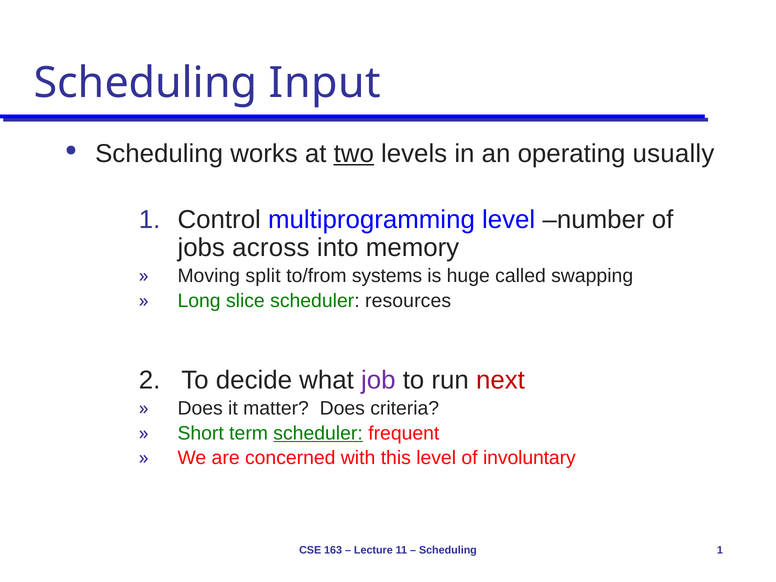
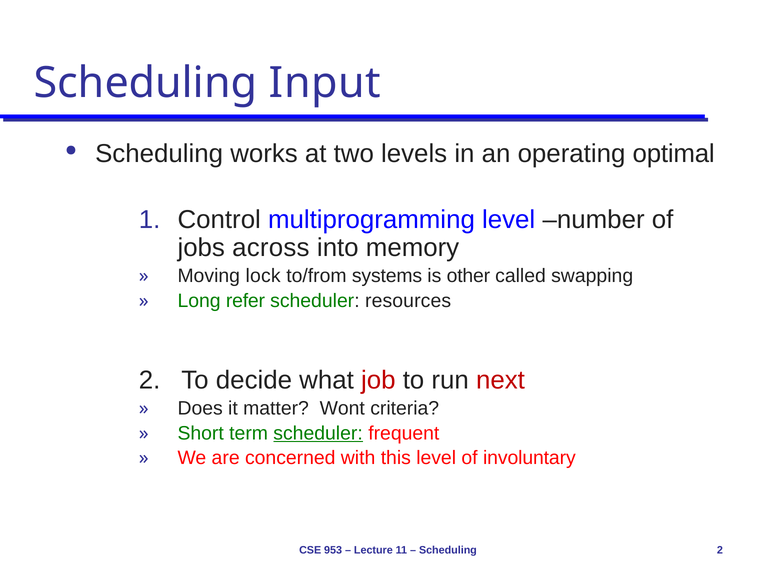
two underline: present -> none (354, 154)
usually: usually -> optimal (674, 154)
split: split -> lock (263, 276)
huge: huge -> other (468, 276)
slice: slice -> refer (245, 301)
job colour: purple -> red (378, 380)
matter Does: Does -> Wont (342, 408)
163: 163 -> 953 (333, 550)
Scheduling 1: 1 -> 2 (720, 550)
